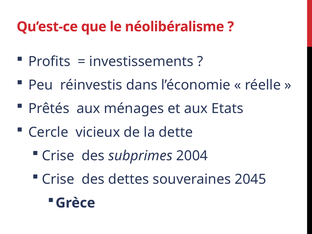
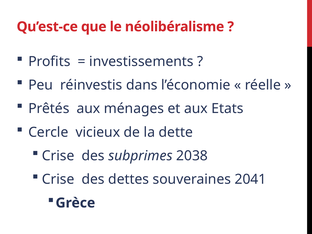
2004: 2004 -> 2038 (192, 156)
2045: 2045 -> 2041 (250, 179)
